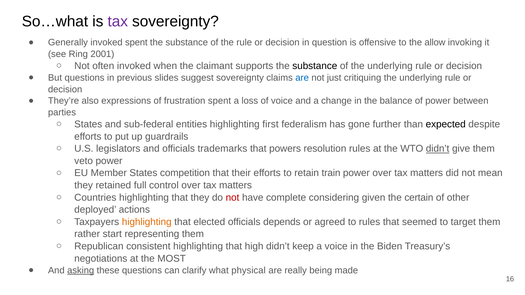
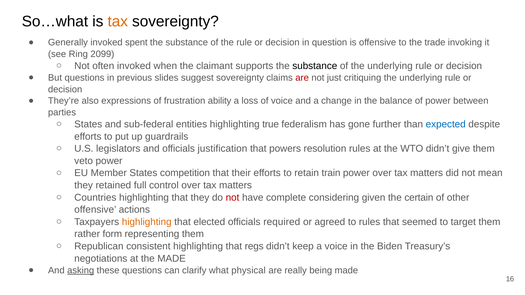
tax colour: purple -> orange (118, 21)
allow: allow -> trade (435, 43)
2001: 2001 -> 2099 (102, 54)
are colour: blue -> red (302, 78)
frustration spent: spent -> ability (220, 101)
first: first -> true (271, 124)
expected colour: black -> blue (446, 124)
trademarks: trademarks -> justification (222, 149)
didn’t underline: present -> none (438, 149)
deployed: deployed -> offensive (95, 210)
depends: depends -> required (282, 222)
start: start -> form (112, 234)
high: high -> regs (254, 247)
the MOST: MOST -> MADE (172, 259)
